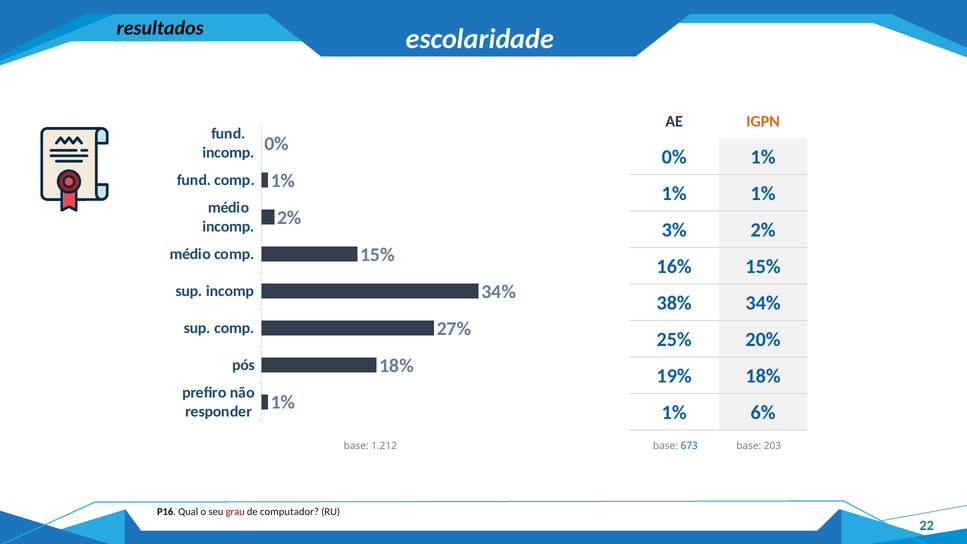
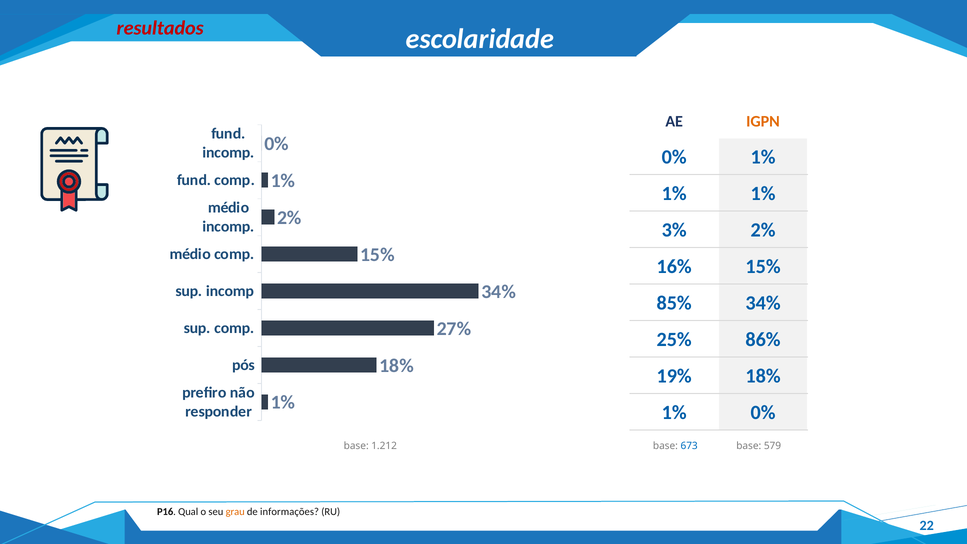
resultados colour: black -> red (160, 28)
38%: 38% -> 85% (674, 303)
25% 20%: 20% -> 86% (763, 339)
1% 6%: 6% -> 0% (763, 412)
203: 203 -> 579 (772, 446)
grau colour: red -> orange (235, 512)
computador: computador -> informações (290, 512)
